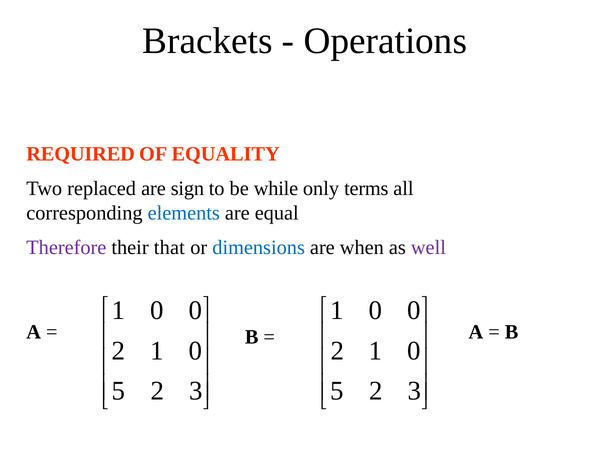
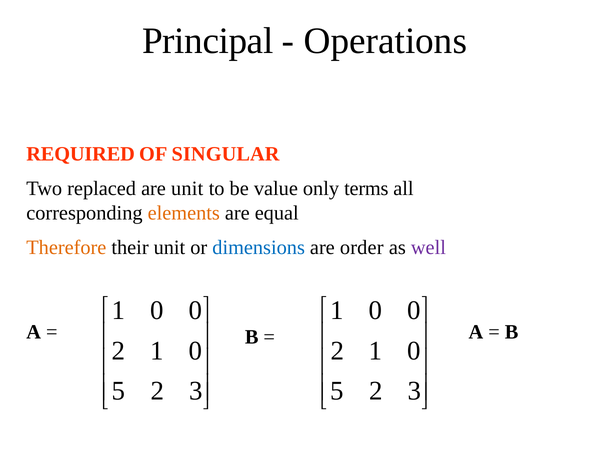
Brackets: Brackets -> Principal (208, 41)
EQUALITY: EQUALITY -> SINGULAR (226, 154)
are sign: sign -> unit (187, 188)
while: while -> value (276, 188)
elements colour: blue -> orange (184, 213)
Therefore colour: purple -> orange (66, 247)
their that: that -> unit (169, 247)
when: when -> order (362, 247)
